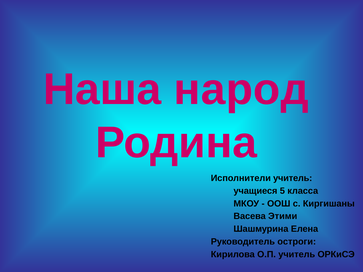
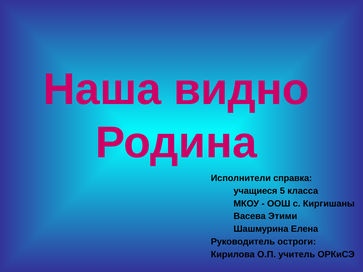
народ: народ -> видно (241, 90)
Исполнители учитель: учитель -> справка (293, 178)
